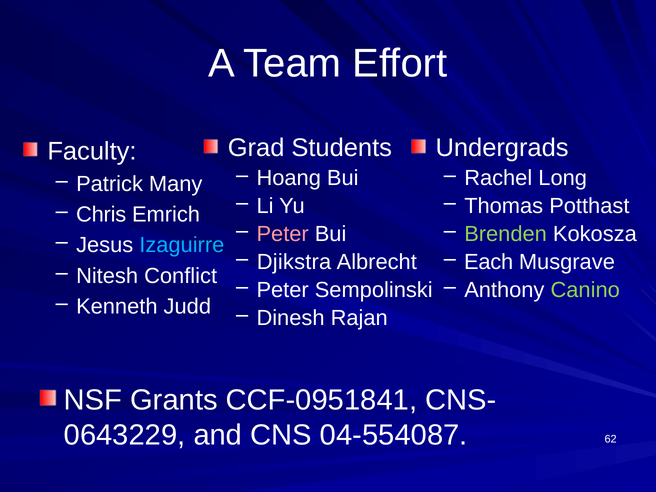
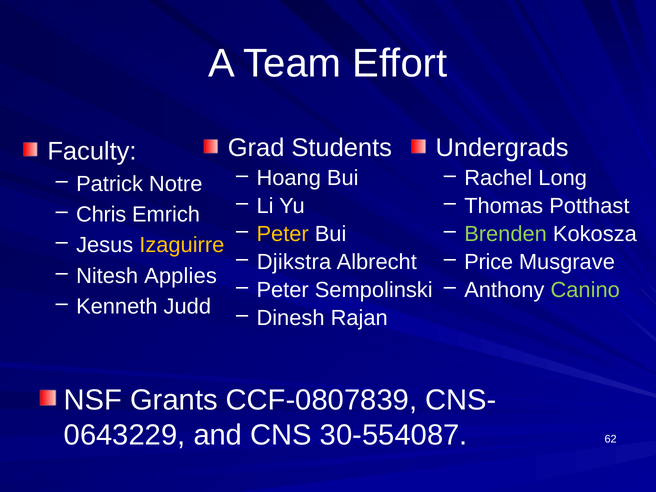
Many: Many -> Notre (176, 184)
Peter colour: pink -> yellow (283, 234)
Izaguirre colour: light blue -> yellow (182, 245)
Each: Each -> Price (489, 262)
Conflict: Conflict -> Applies (181, 276)
CCF-0951841: CCF-0951841 -> CCF-0807839 (321, 400)
04-554087: 04-554087 -> 30-554087 (394, 435)
